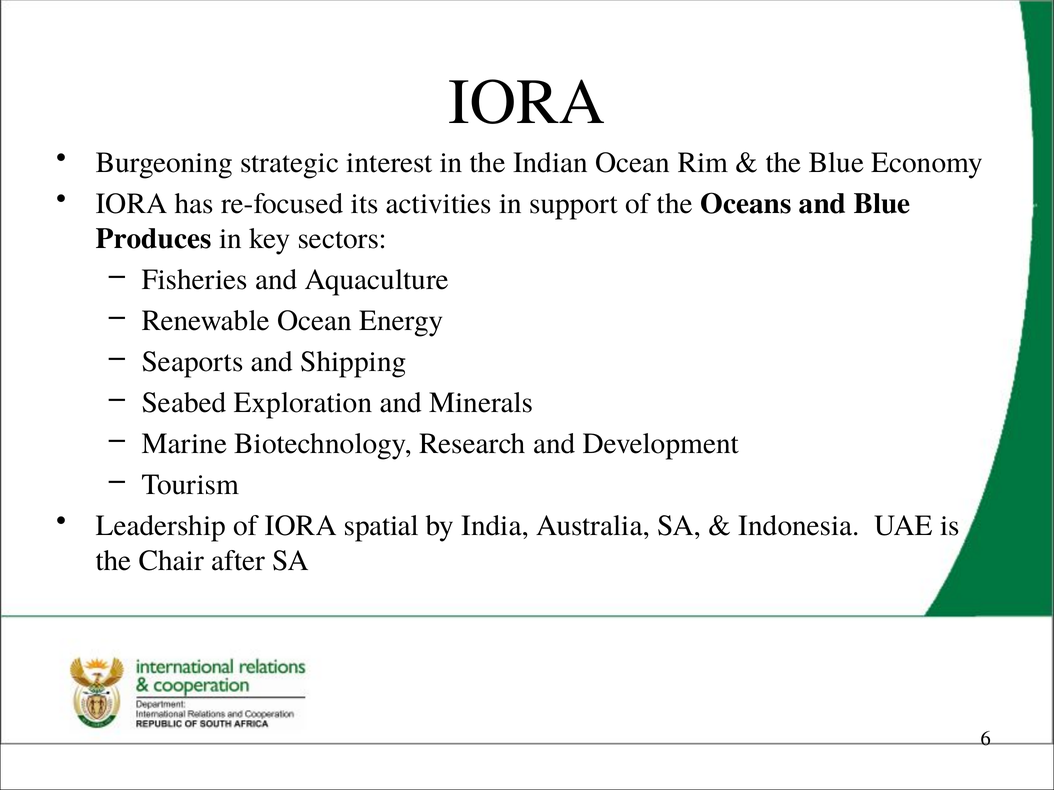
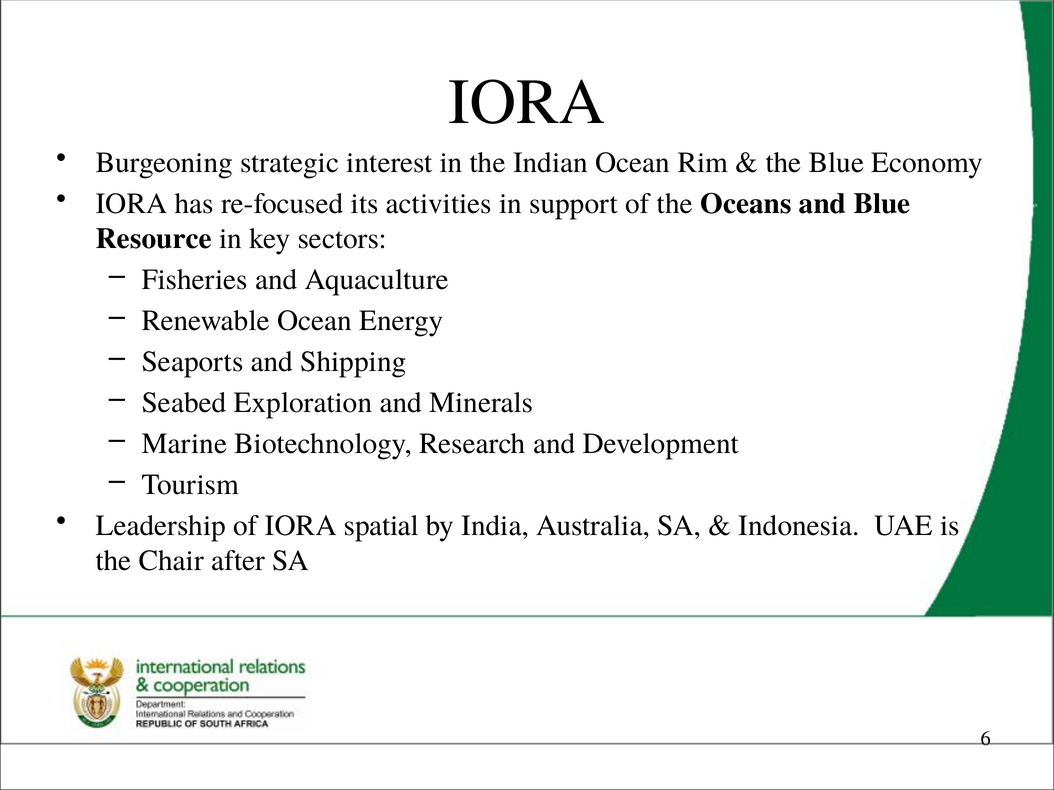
Produces: Produces -> Resource (154, 239)
